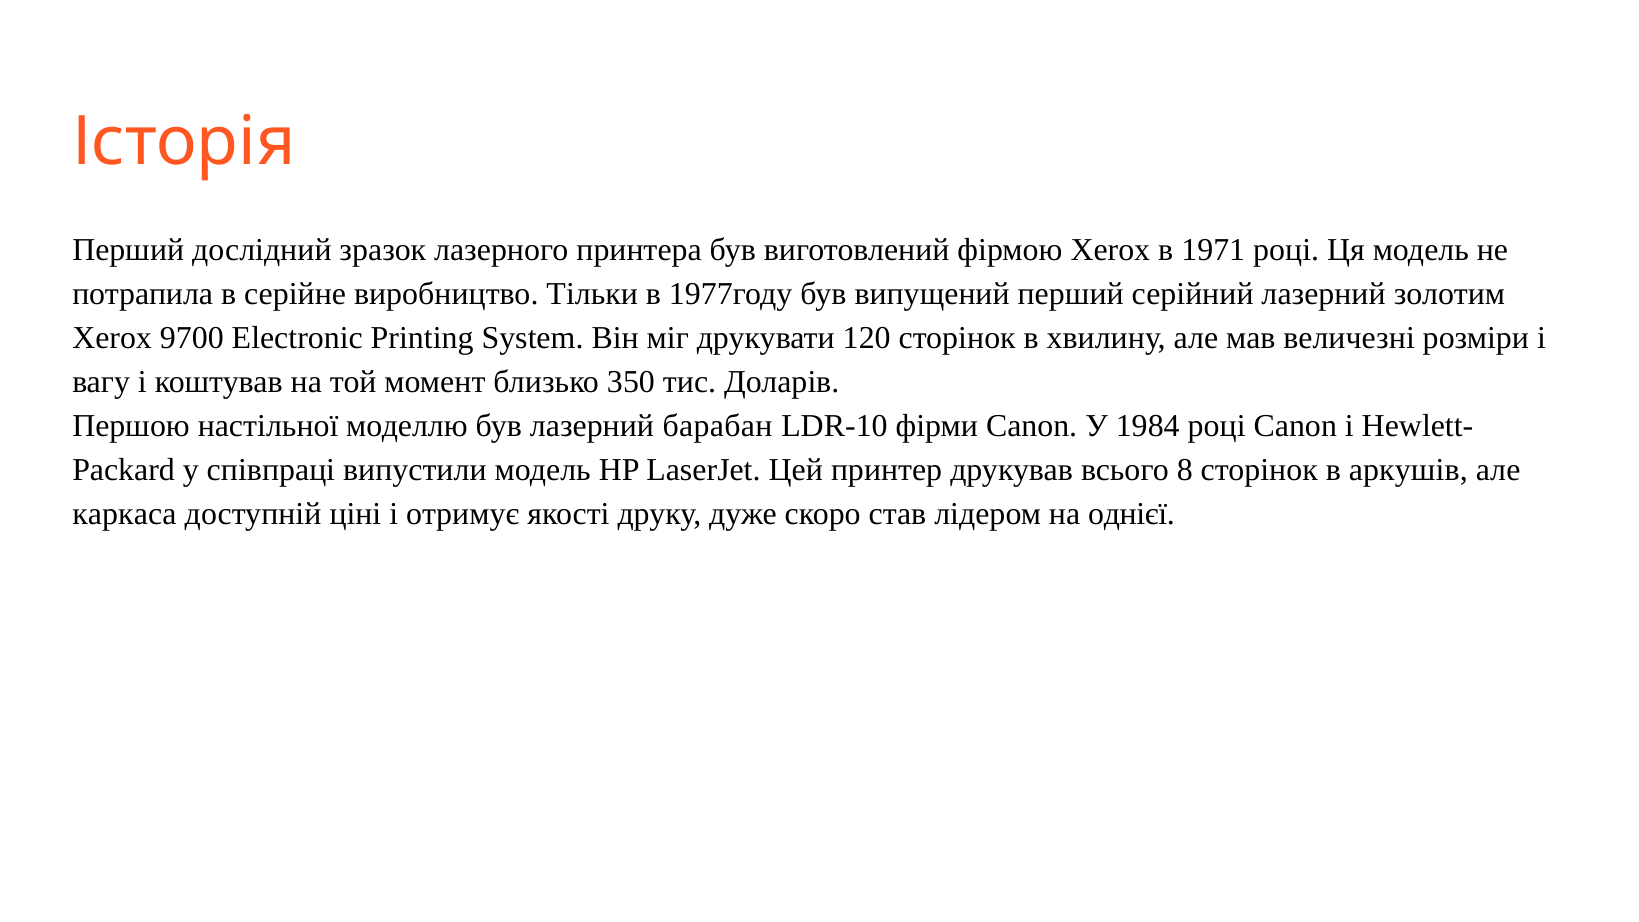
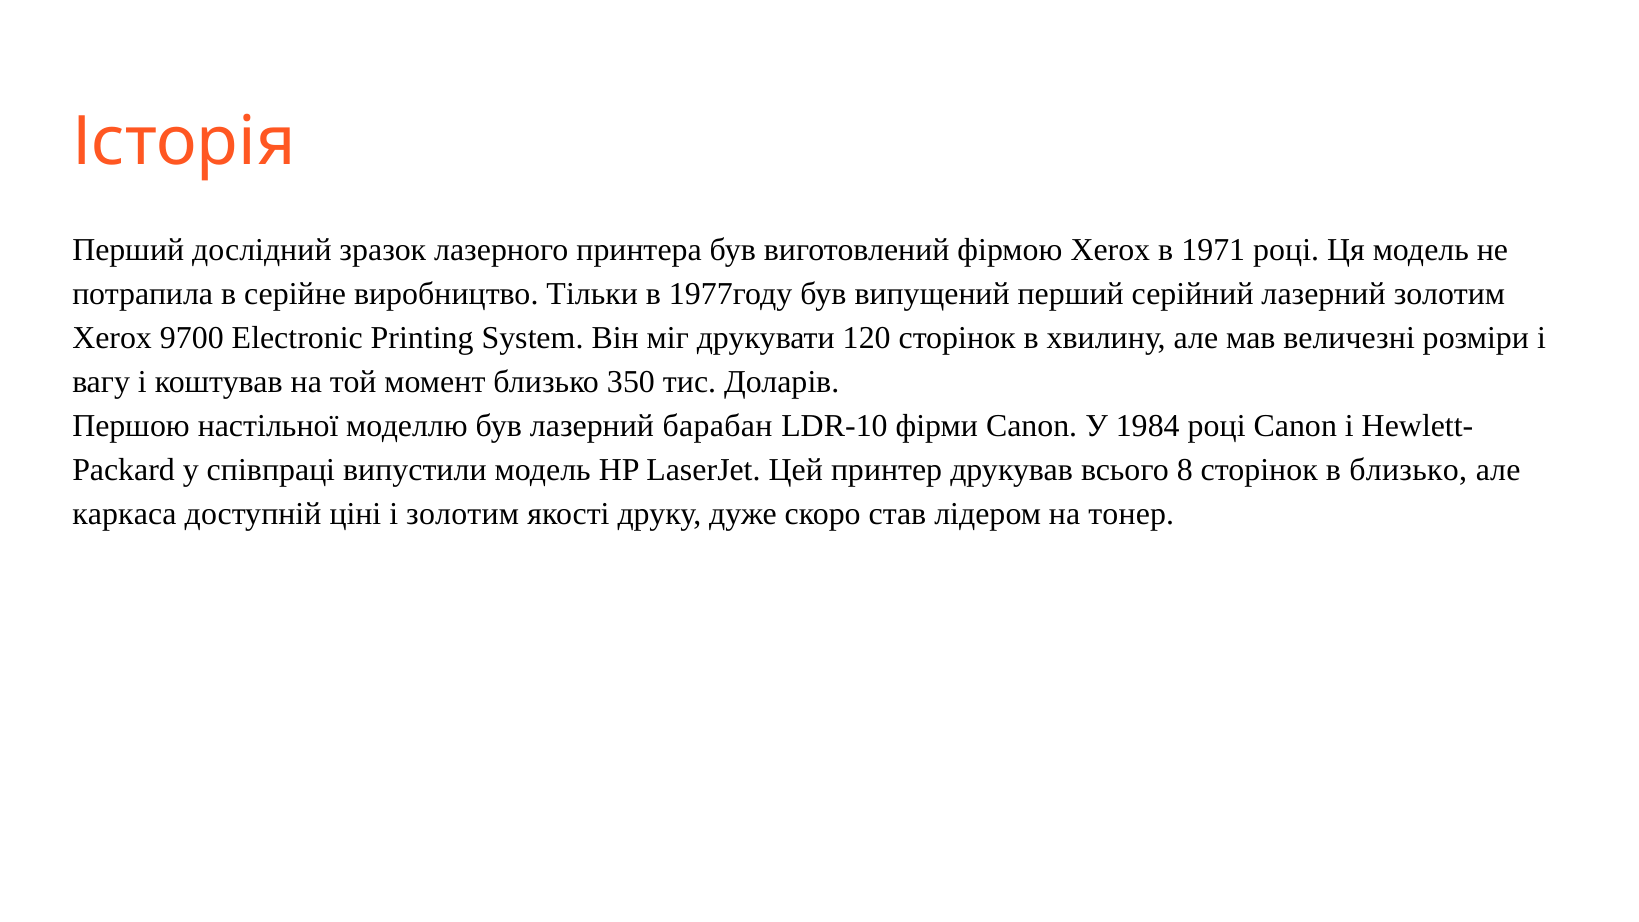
в аркушів: аркушів -> близько (1408, 470)
і отримує: отримує -> золотим (463, 514)
однієї: однієї -> тонер (1131, 514)
